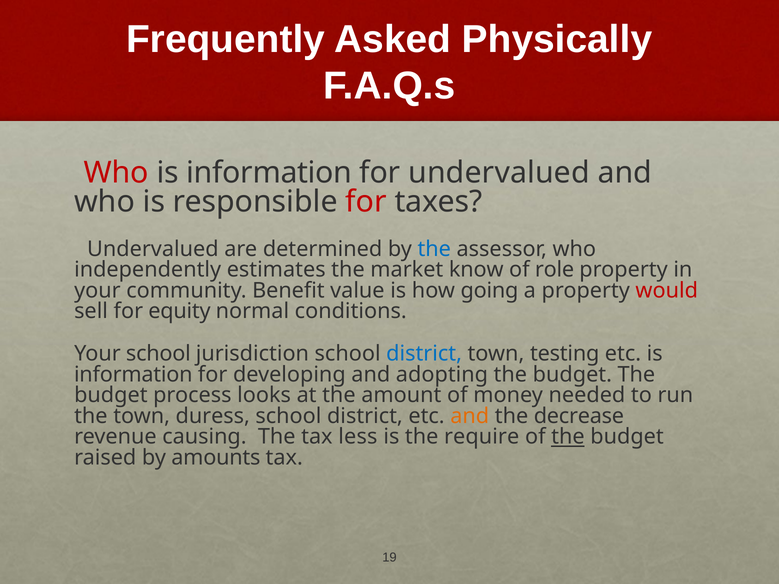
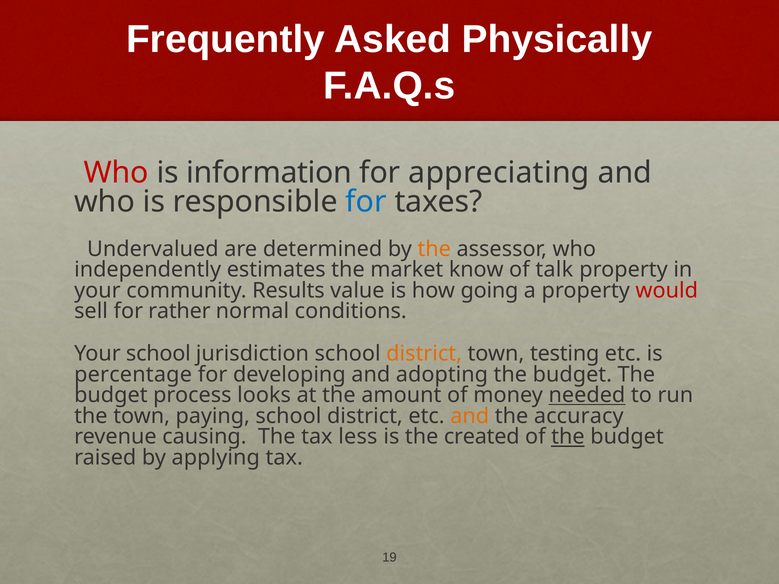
for undervalued: undervalued -> appreciating (499, 173)
for colour: red -> blue (366, 202)
the colour: blue -> orange (434, 249)
role: role -> talk (554, 270)
Benefit: Benefit -> Results (288, 291)
equity: equity -> rather (179, 311)
district colour: blue -> orange (424, 354)
information: information -> percentage (133, 375)
needed underline: none -> present (587, 395)
duress: duress -> paying (213, 416)
decrease: decrease -> accuracy (579, 416)
require: require -> created (482, 437)
amounts: amounts -> applying (216, 458)
